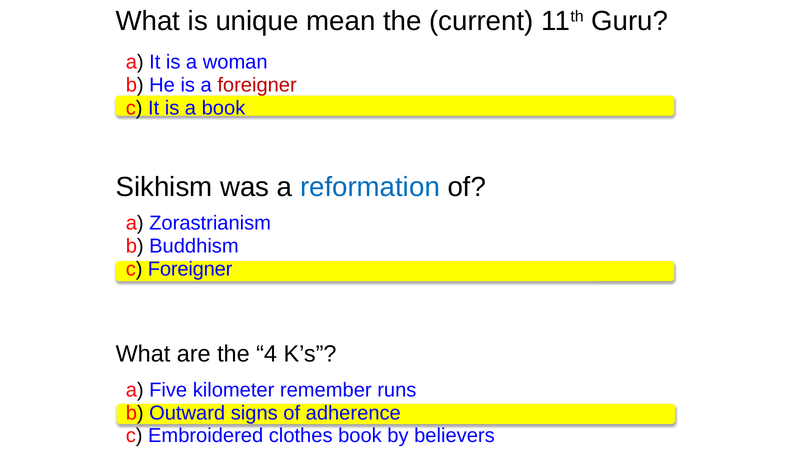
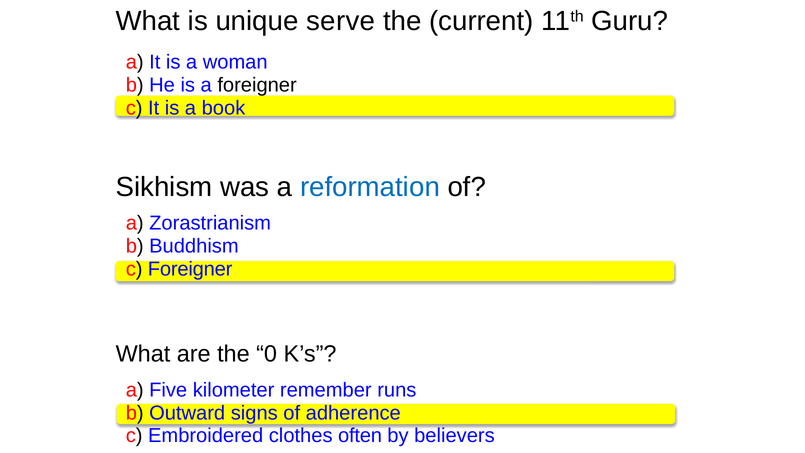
mean: mean -> serve (341, 21)
foreigner colour: red -> black (257, 85)
4: 4 -> 0 (267, 354)
clothes book: book -> often (360, 436)
